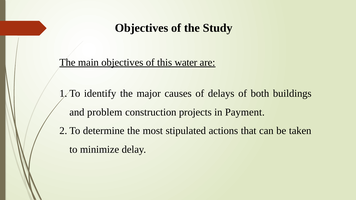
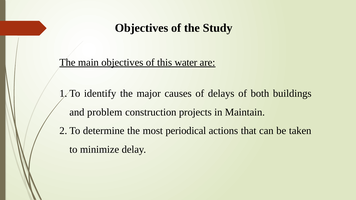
Payment: Payment -> Maintain (245, 112)
stipulated: stipulated -> periodical (186, 131)
